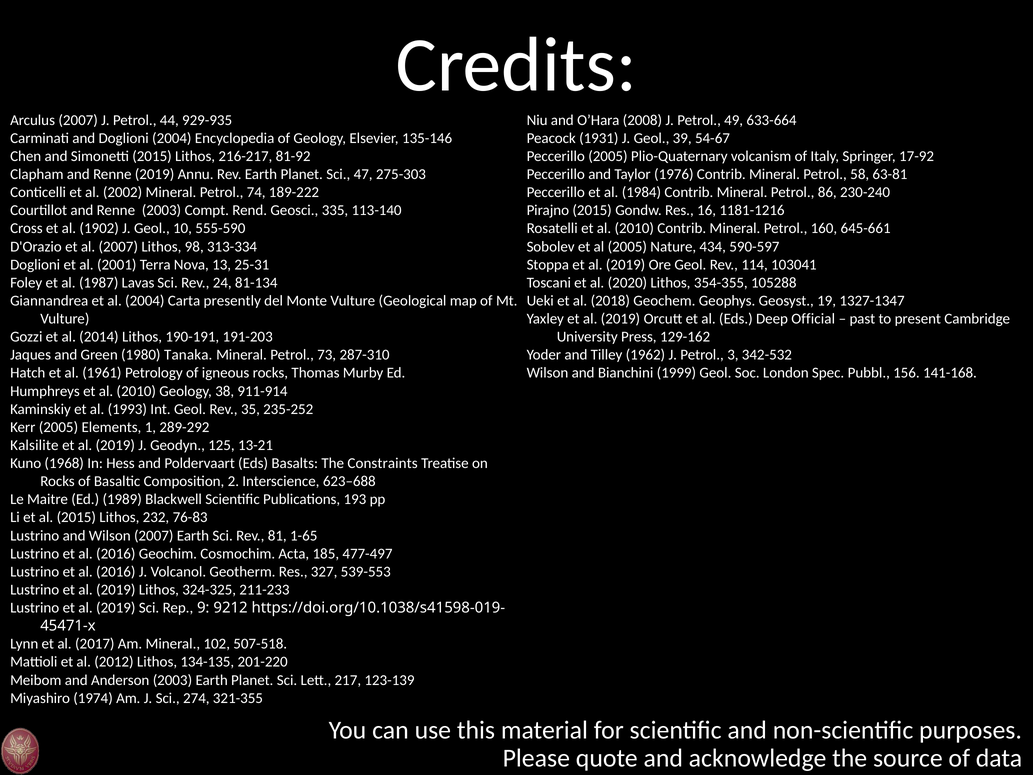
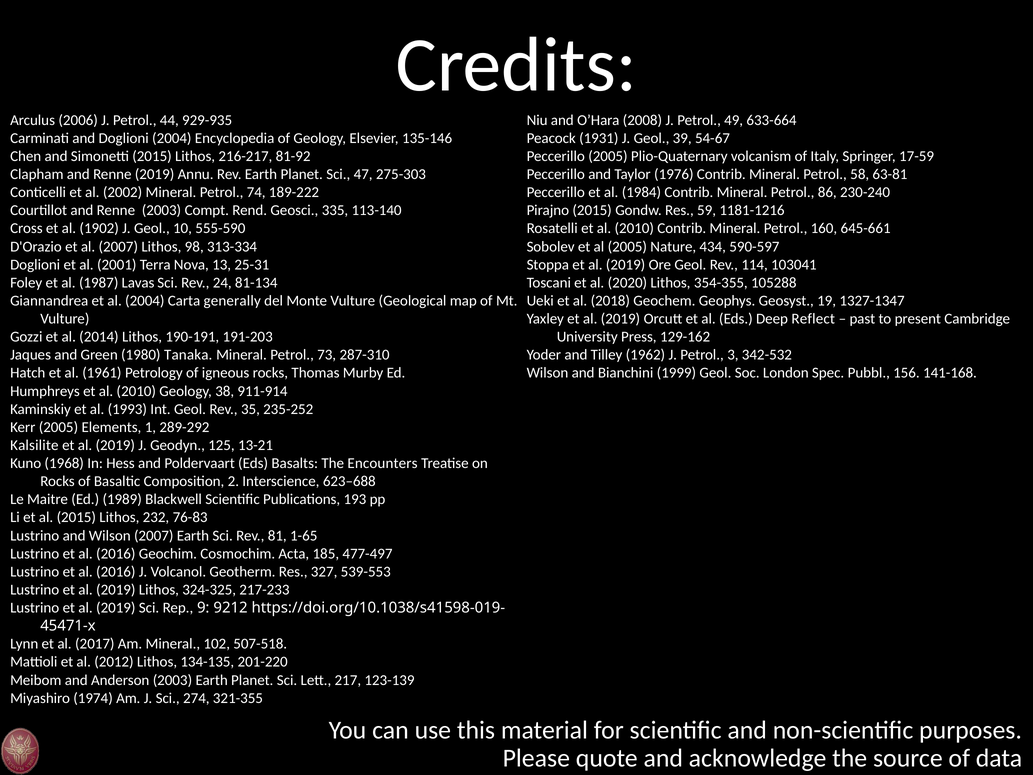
Arculus 2007: 2007 -> 2006 (78, 120)
17-92: 17-92 -> 17-59 (917, 156)
16: 16 -> 59 (707, 210)
presently: presently -> generally (232, 301)
Official: Official -> Reflect (813, 319)
Constraints: Constraints -> Encounters (383, 463)
211-233: 211-233 -> 217-233 (264, 590)
